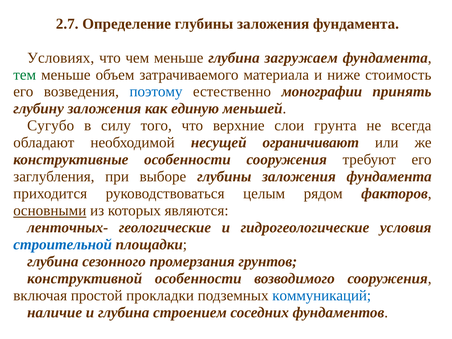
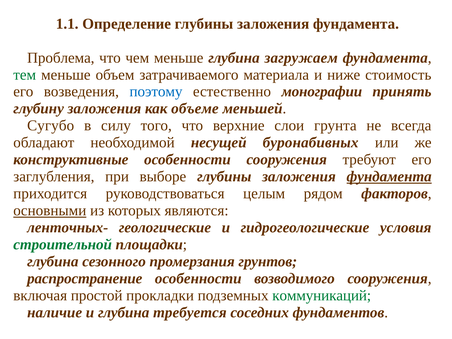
2.7: 2.7 -> 1.1 (67, 24)
Условиях: Условиях -> Проблема (61, 58)
единую: единую -> объеме (195, 109)
ограничивают: ограничивают -> буронабивных (311, 143)
фундамента underline: none -> present (389, 177)
строительной colour: blue -> green (63, 245)
конструктивной: конструктивной -> распространение (85, 279)
коммуникаций colour: blue -> green (322, 296)
строением: строением -> требуется (190, 313)
